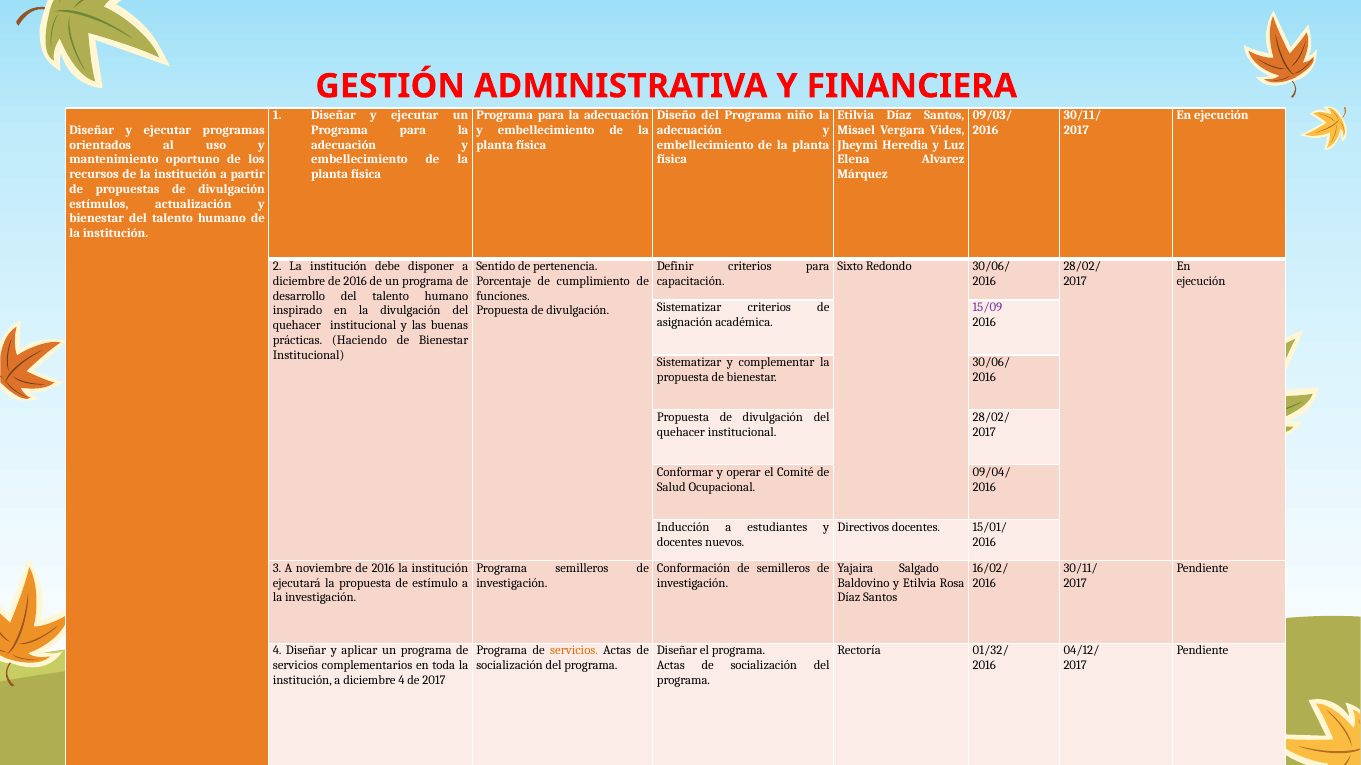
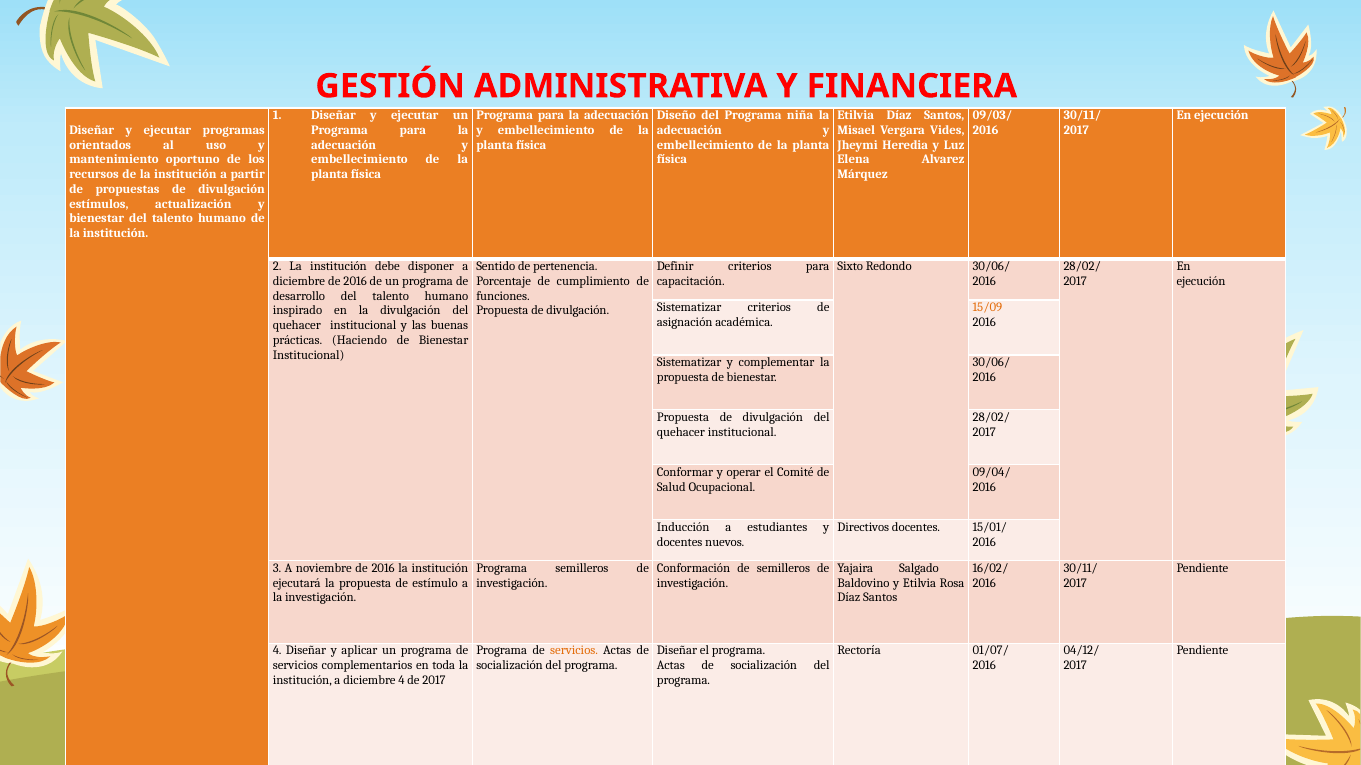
niño: niño -> niña (800, 115)
15/09 colour: purple -> orange (987, 308)
01/32/: 01/32/ -> 01/07/ (991, 651)
